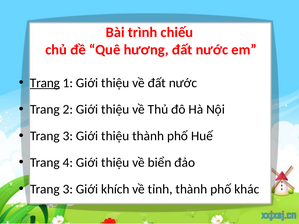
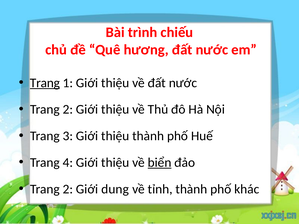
biển underline: none -> present (160, 163)
3: 3 -> 2 (68, 189)
khích: khích -> dung (115, 189)
